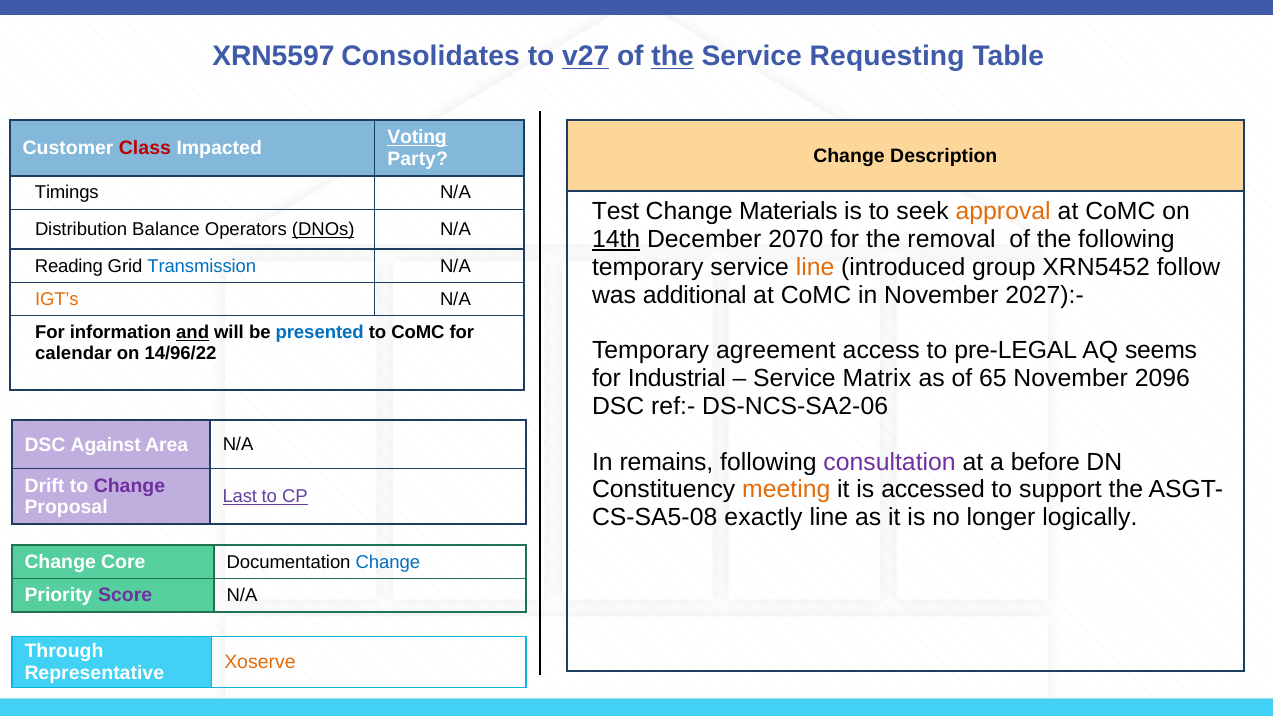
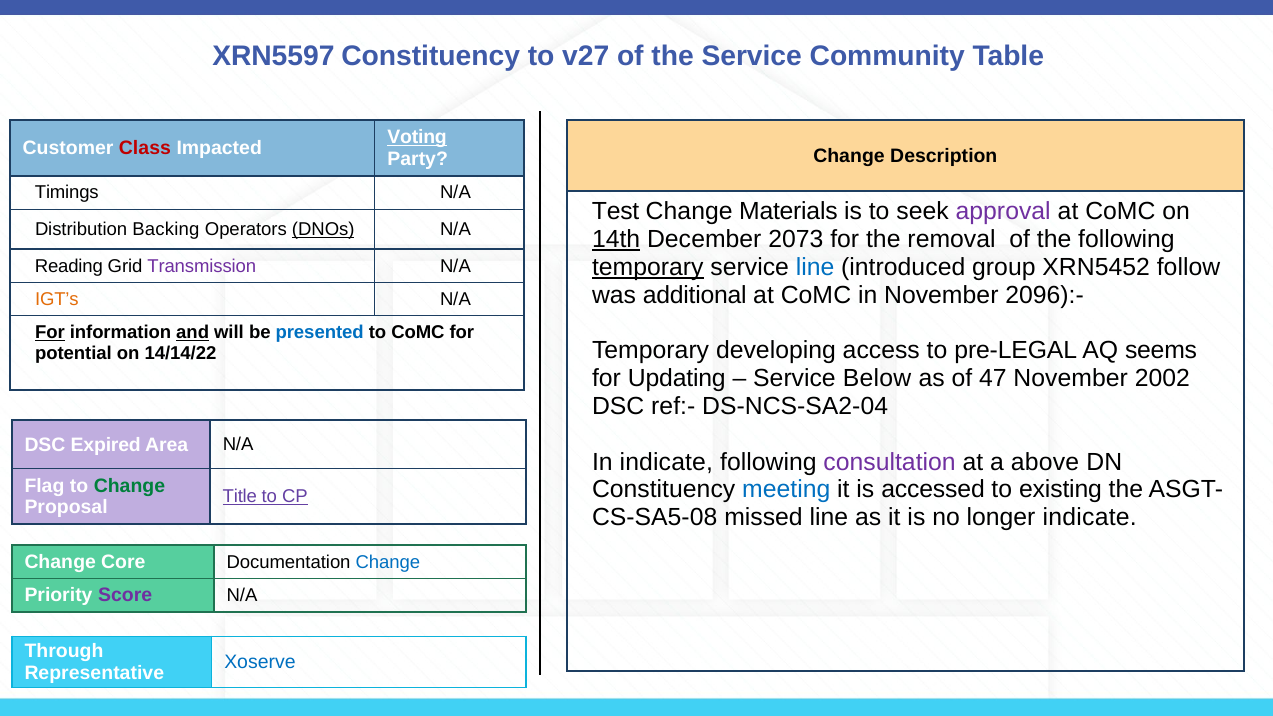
XRN5597 Consolidates: Consolidates -> Constituency (431, 56)
v27 underline: present -> none (586, 56)
the underline: present -> none (673, 56)
Requesting: Requesting -> Community (887, 56)
approval colour: orange -> purple (1003, 212)
Balance: Balance -> Backing (166, 229)
2070: 2070 -> 2073 (796, 239)
temporary underline: none -> present (648, 267)
line colour: orange -> blue (815, 267)
Transmission colour: blue -> purple (202, 266)
2027):-: 2027):- -> 2096):- (1045, 295)
For underline: none -> present (50, 333)
agreement: agreement -> developing (776, 351)
calendar: calendar -> potential (73, 353)
14/96/22: 14/96/22 -> 14/14/22 (180, 353)
Industrial: Industrial -> Updating (677, 378)
Matrix: Matrix -> Below (877, 378)
65: 65 -> 47 (993, 378)
2096: 2096 -> 2002 (1162, 378)
DS-NCS-SA2-06: DS-NCS-SA2-06 -> DS-NCS-SA2-04 (795, 406)
Against: Against -> Expired (106, 445)
In remains: remains -> indicate (666, 462)
before: before -> above (1045, 462)
Drift: Drift -> Flag (44, 486)
Change colour: purple -> green (129, 486)
meeting colour: orange -> blue (786, 490)
support: support -> existing (1061, 490)
Last: Last -> Title (240, 497)
exactly: exactly -> missed (763, 518)
longer logically: logically -> indicate (1090, 518)
Xoserve colour: orange -> blue (260, 662)
